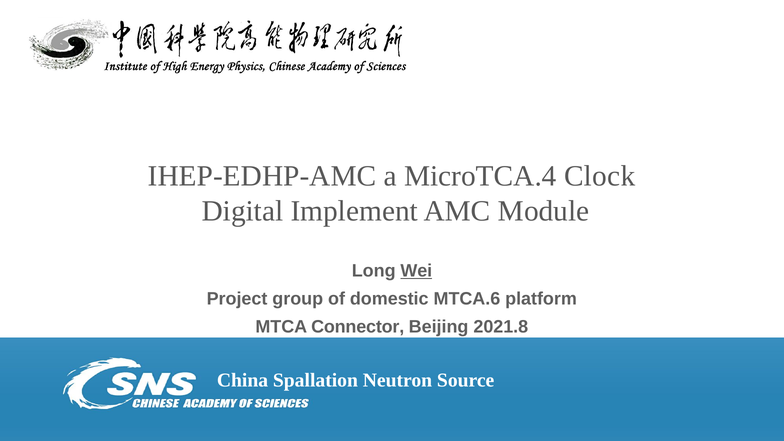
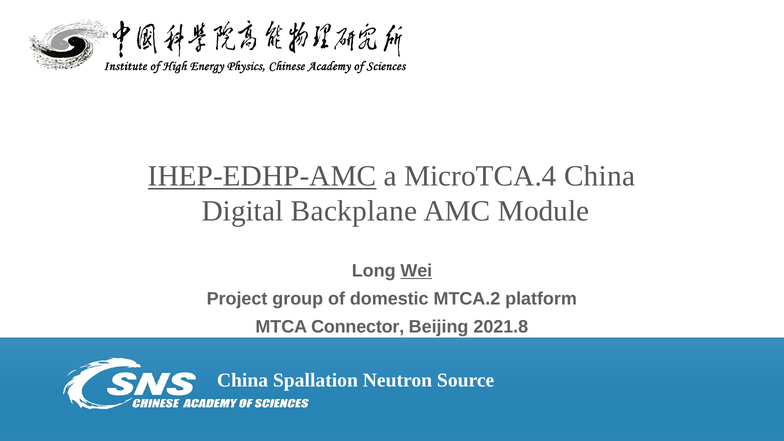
IHEP-EDHP-AMC underline: none -> present (262, 176)
MicroTCA.4 Clock: Clock -> China (600, 176)
Implement: Implement -> Backplane (354, 211)
MTCA.6: MTCA.6 -> MTCA.2 (467, 299)
